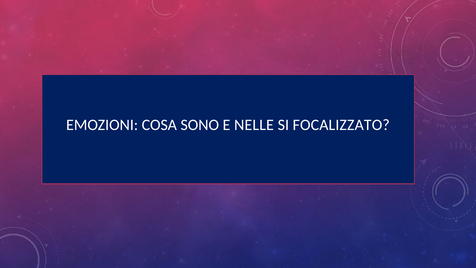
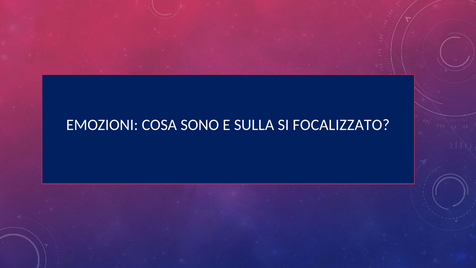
NELLE: NELLE -> SULLA (254, 125)
